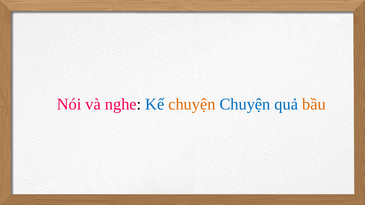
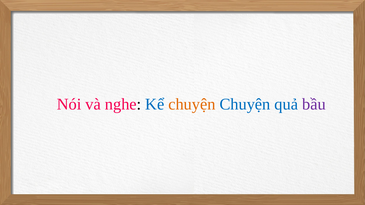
bầu colour: orange -> purple (314, 104)
